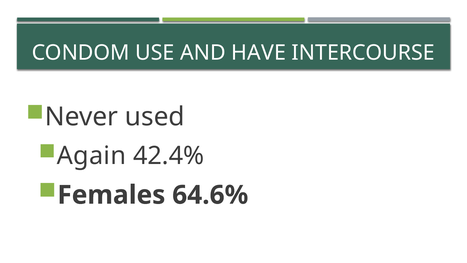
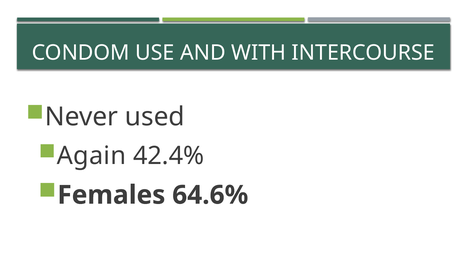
HAVE: HAVE -> WITH (259, 53)
